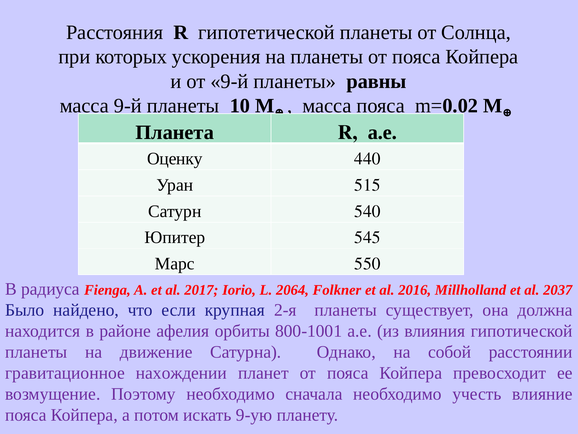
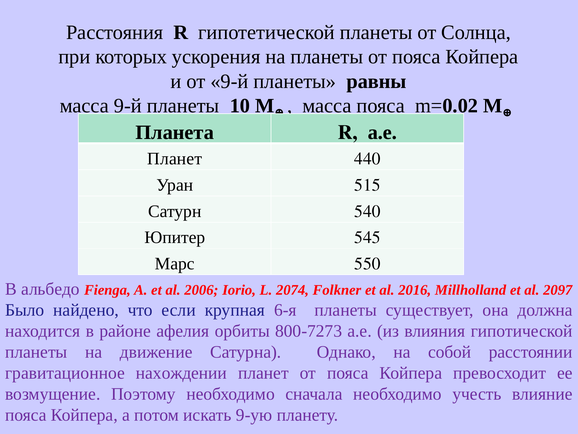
Оценку: Оценку -> Планет (175, 159)
радиуса: радиуса -> альбедо (50, 289)
2017: 2017 -> 2006 (201, 290)
2064: 2064 -> 2074 (292, 290)
2037: 2037 -> 2097 (558, 290)
2-я: 2-я -> 6-я (285, 310)
800-1001: 800-1001 -> 800-7273 (309, 331)
